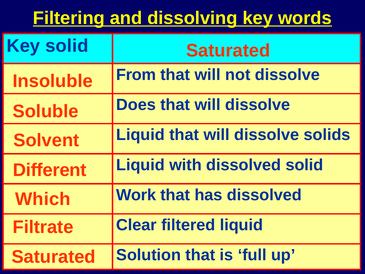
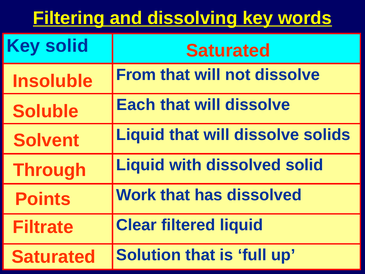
Does: Does -> Each (136, 105)
Different: Different -> Through (50, 170)
Which: Which -> Points (43, 199)
